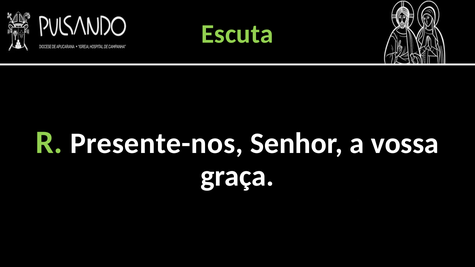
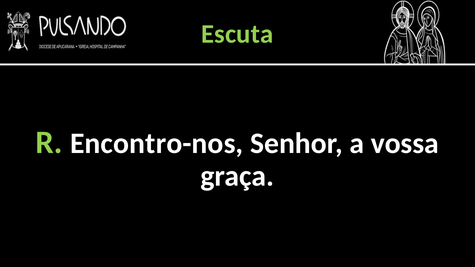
Presente-nos: Presente-nos -> Encontro-nos (157, 143)
